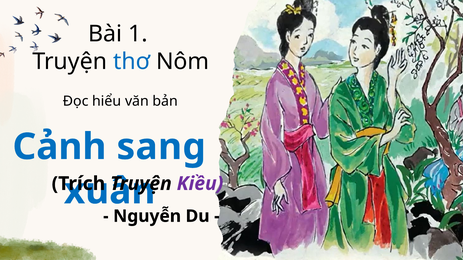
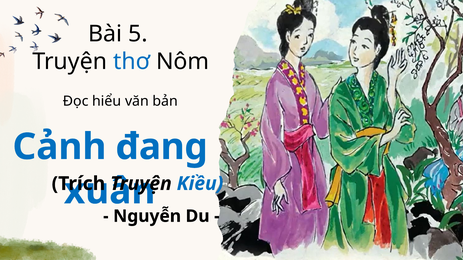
1: 1 -> 5 (138, 34)
sang: sang -> đang (162, 147)
Kiều colour: purple -> blue (200, 184)
